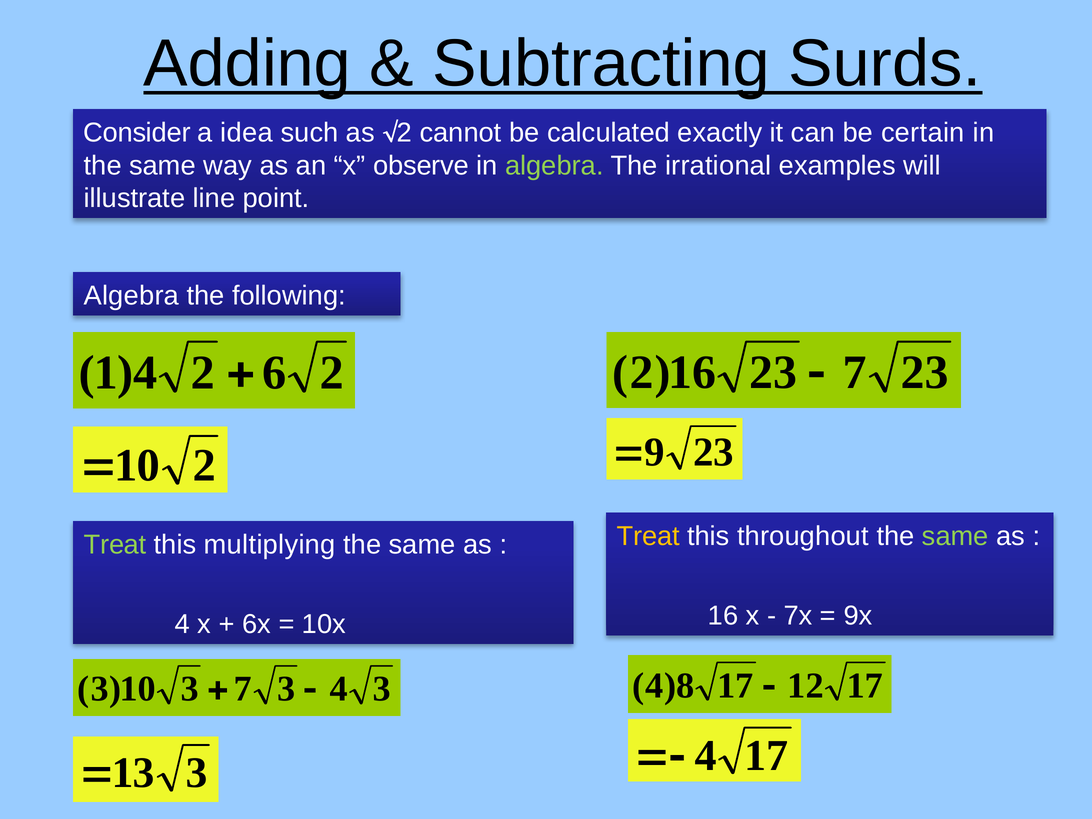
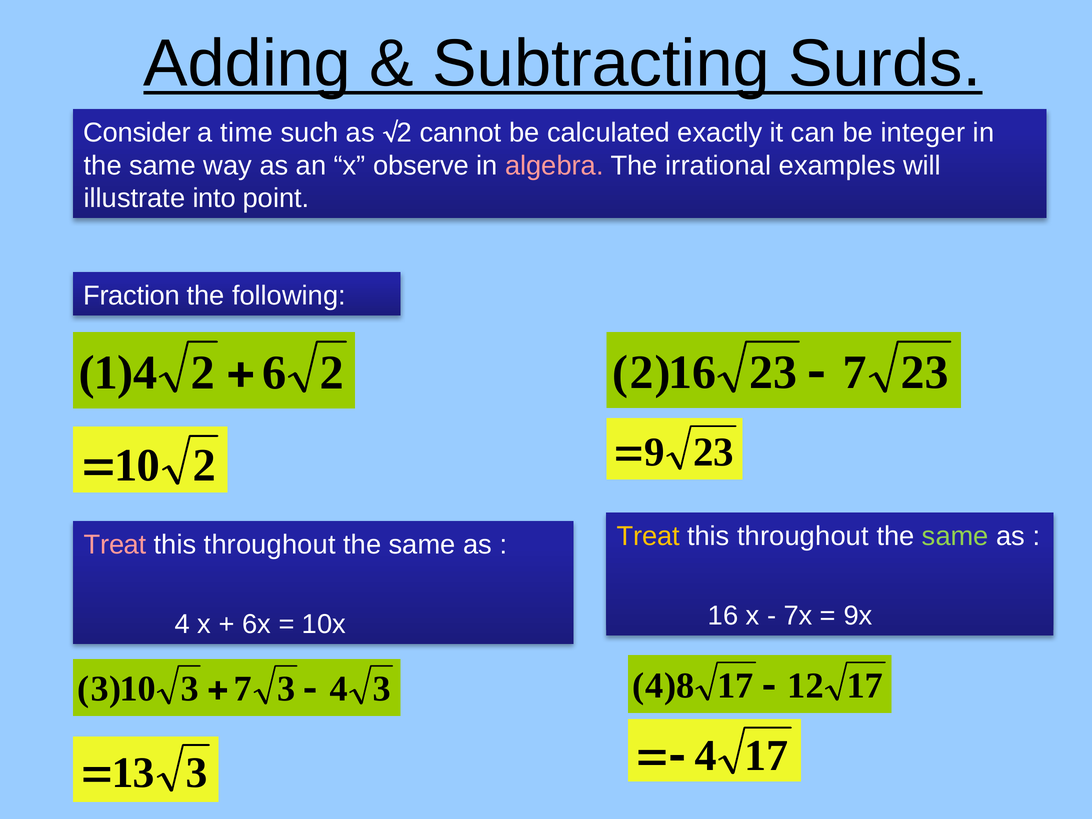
idea: idea -> time (247, 133)
certain: certain -> integer (923, 133)
algebra colour: light green -> pink (554, 166)
line: line -> into (214, 198)
Algebra: Algebra -> Fraction (132, 296)
Treat colour: light green -> pink (115, 545)
multiplying: multiplying -> throughout (270, 545)
